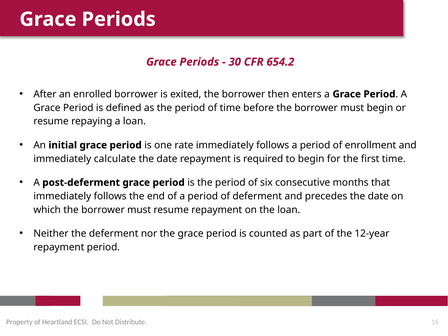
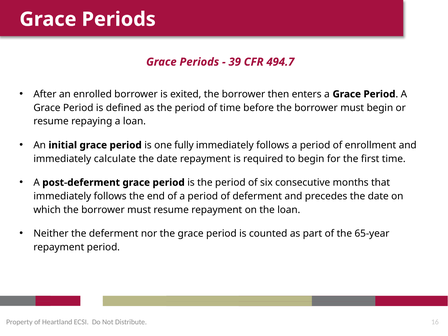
30: 30 -> 39 (235, 62)
654.2: 654.2 -> 494.7 (280, 62)
rate: rate -> fully (184, 145)
12-year: 12-year -> 65-year (372, 234)
